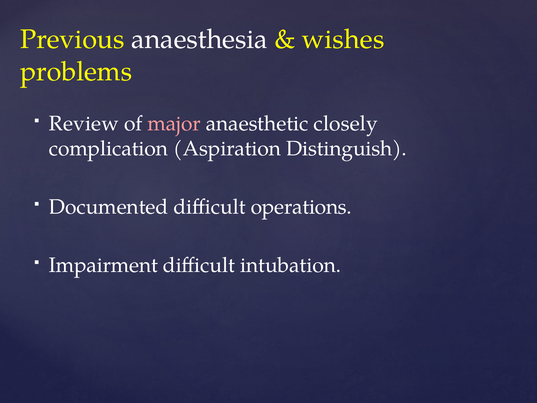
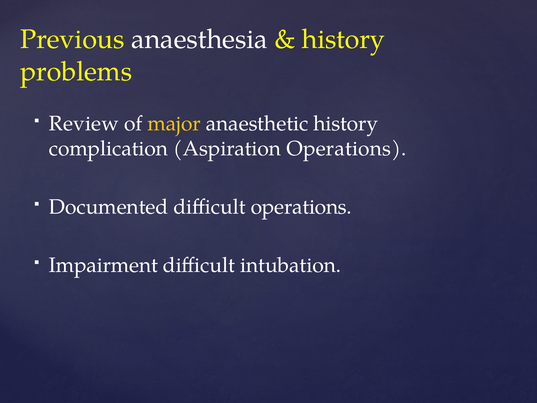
wishes: wishes -> history (343, 39)
major colour: pink -> yellow (174, 123)
anaesthetic closely: closely -> history (346, 123)
Aspiration Distinguish: Distinguish -> Operations (346, 148)
